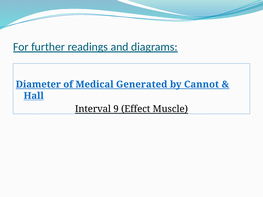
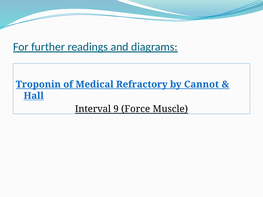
Diameter: Diameter -> Troponin (38, 84)
Generated: Generated -> Refractory (142, 84)
Effect: Effect -> Force (136, 109)
